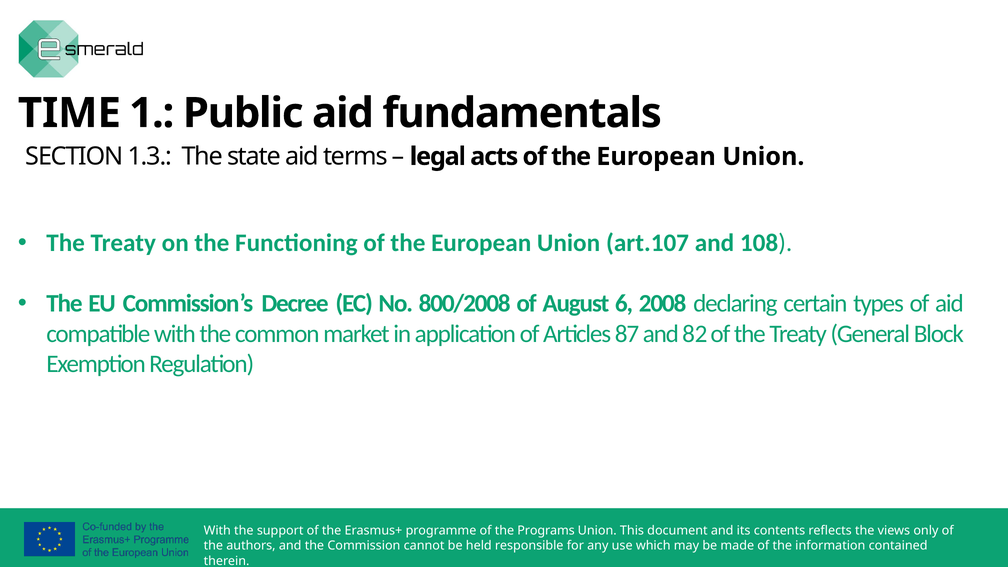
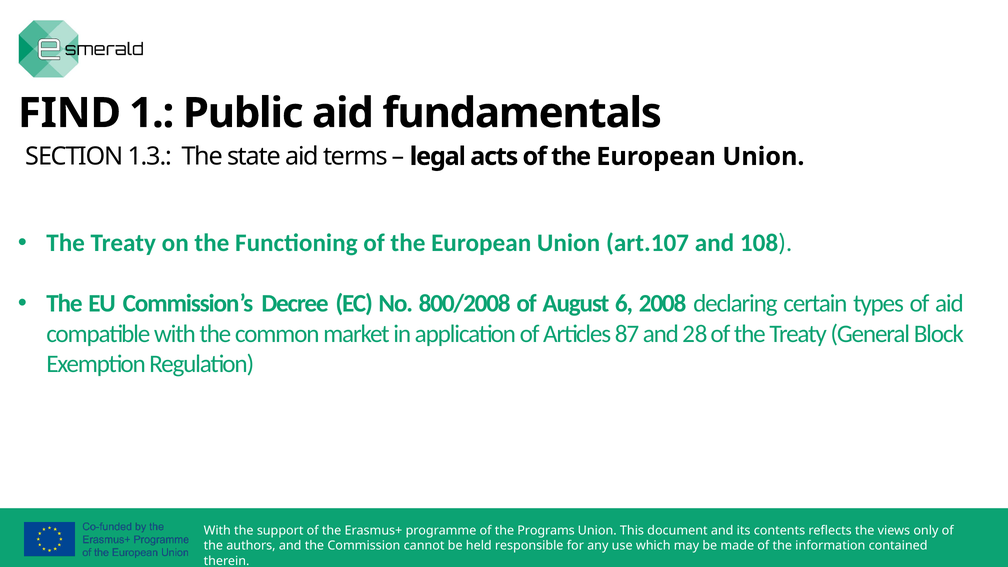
TIME: TIME -> FIND (69, 113)
82: 82 -> 28 (695, 334)
